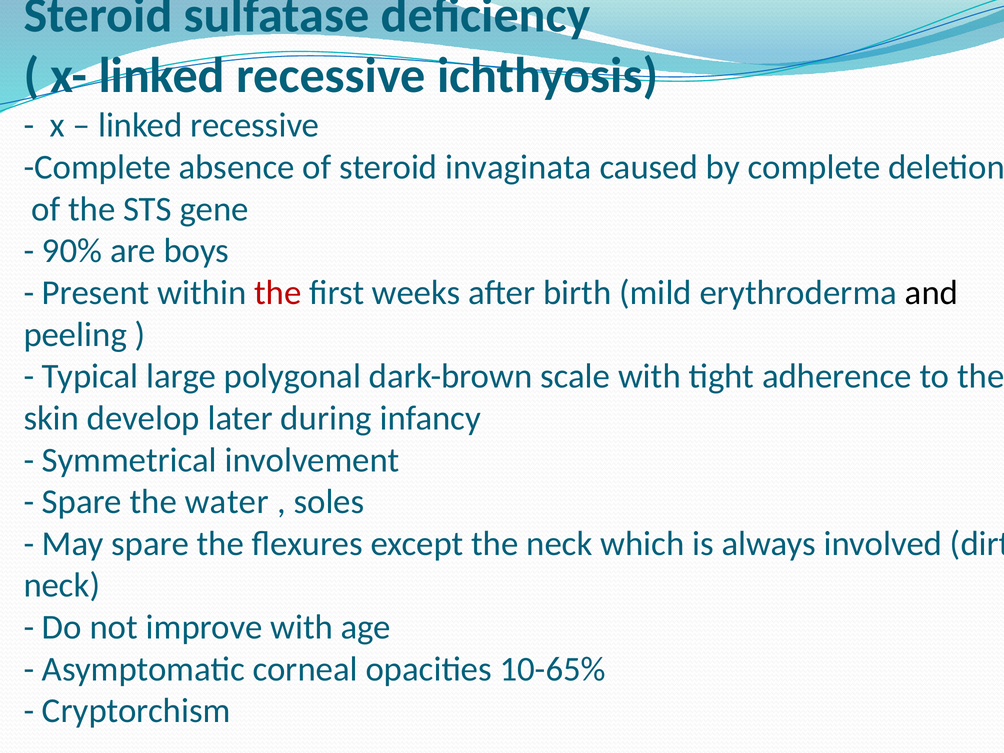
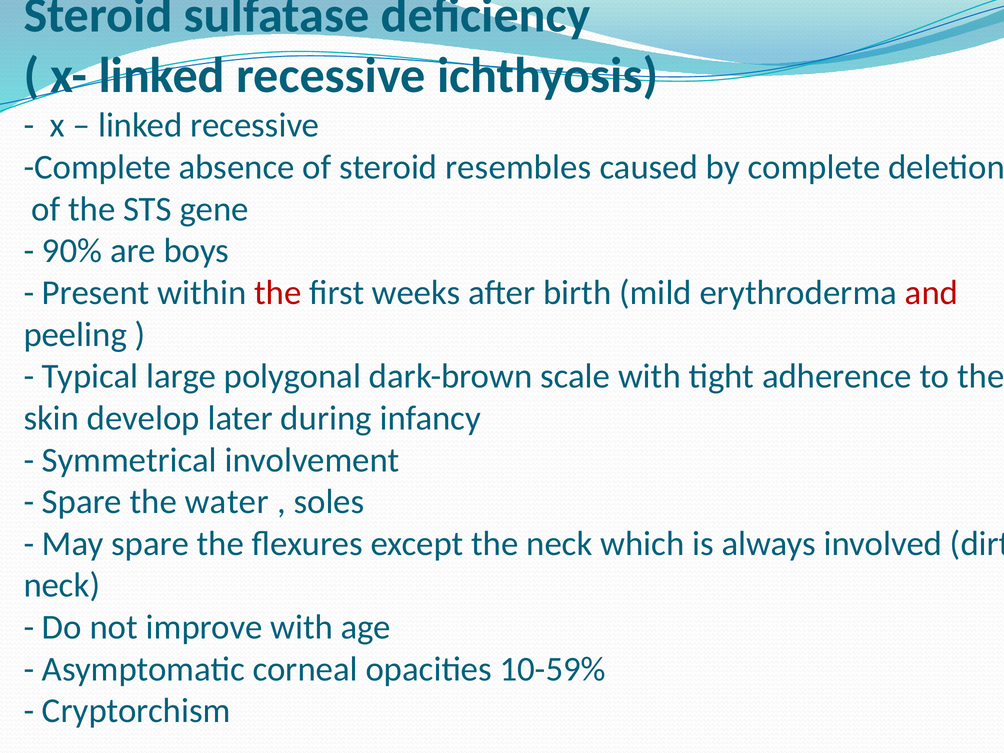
invaginata: invaginata -> resembles (518, 167)
and colour: black -> red (932, 293)
10-65%: 10-65% -> 10-59% (553, 669)
